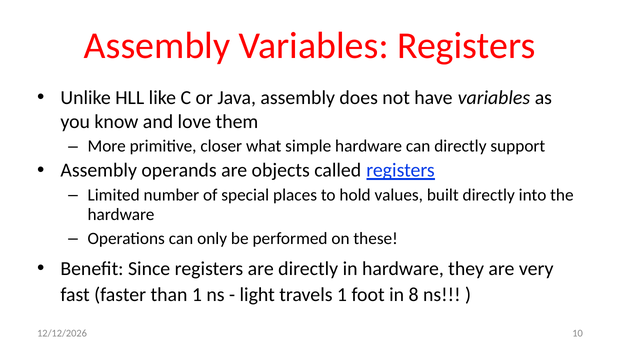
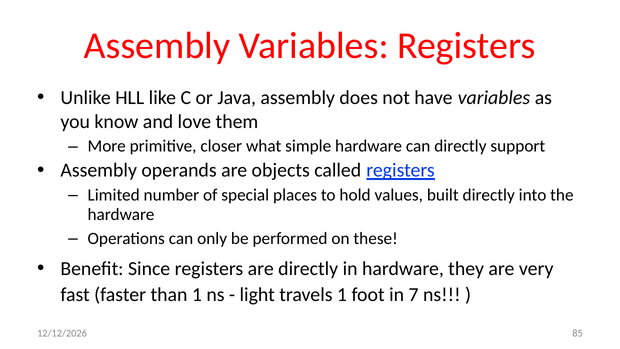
8: 8 -> 7 (414, 295)
10: 10 -> 85 (578, 333)
